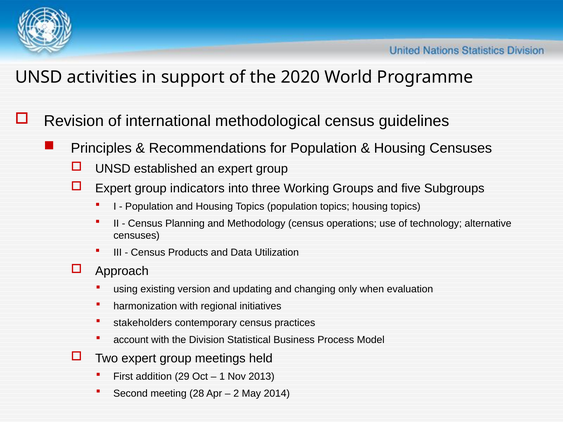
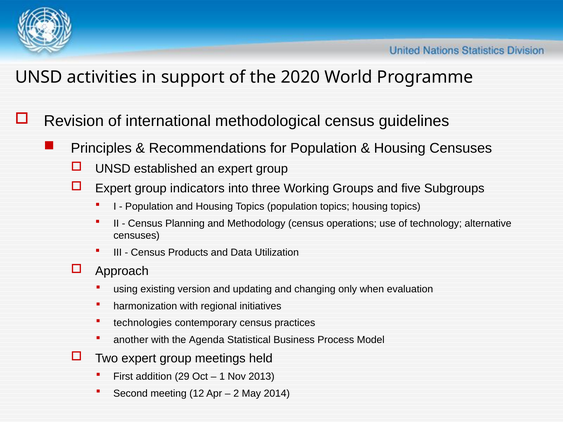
stakeholders: stakeholders -> technologies (143, 323)
account: account -> another (131, 340)
Division: Division -> Agenda (207, 340)
28: 28 -> 12 (197, 394)
